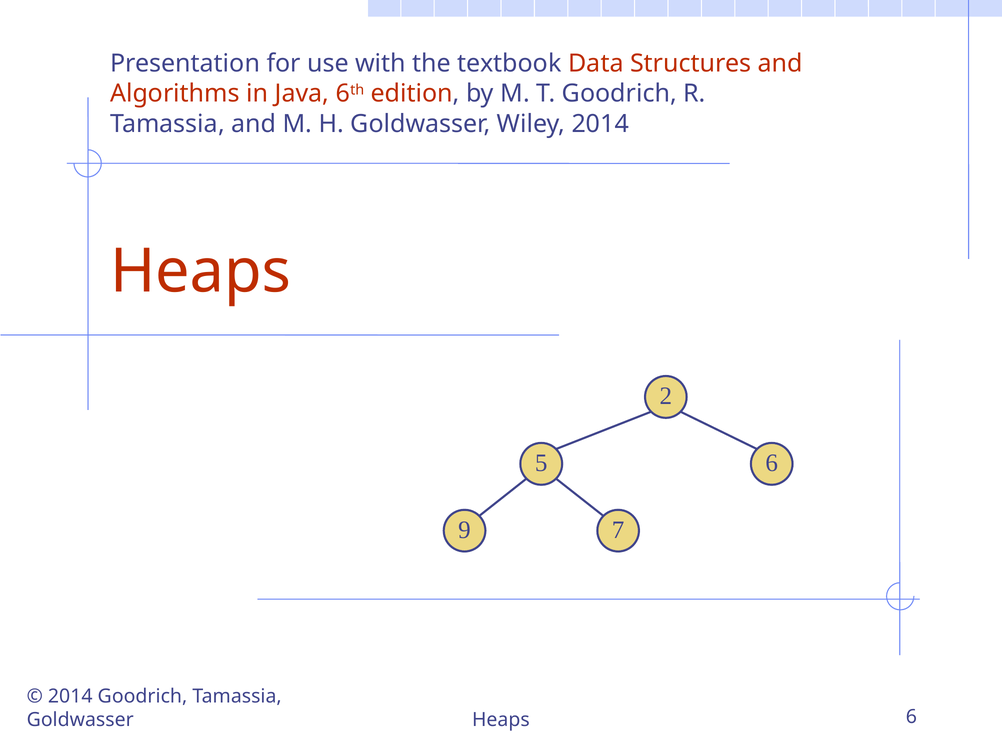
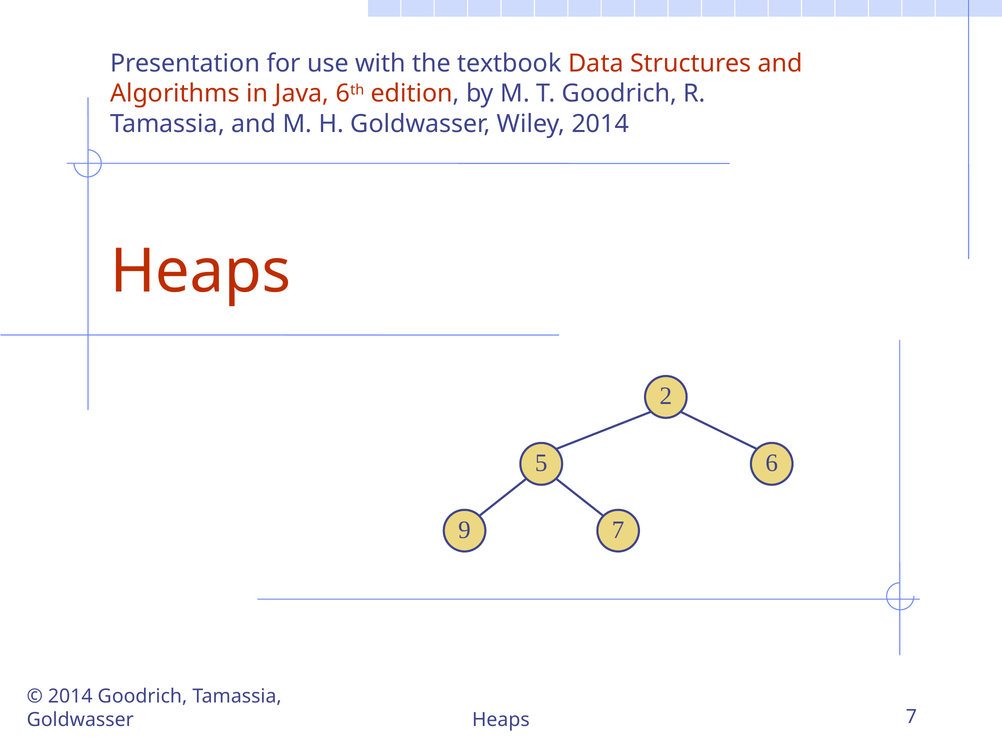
Heaps 6: 6 -> 7 (911, 716)
